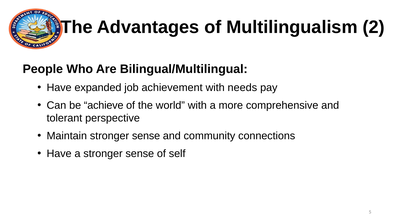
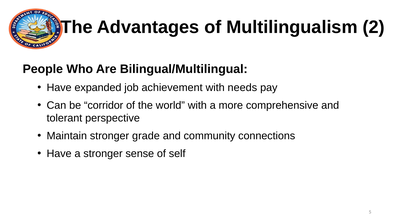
achieve: achieve -> corridor (104, 105)
Maintain stronger sense: sense -> grade (146, 136)
